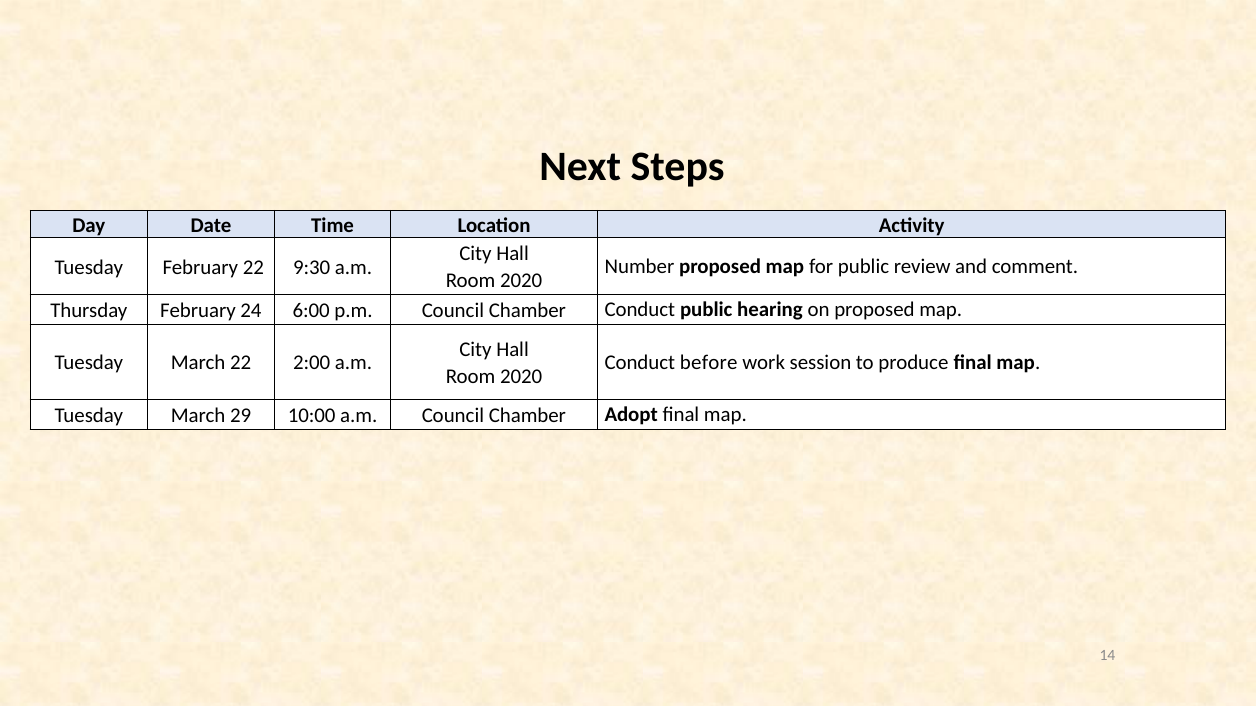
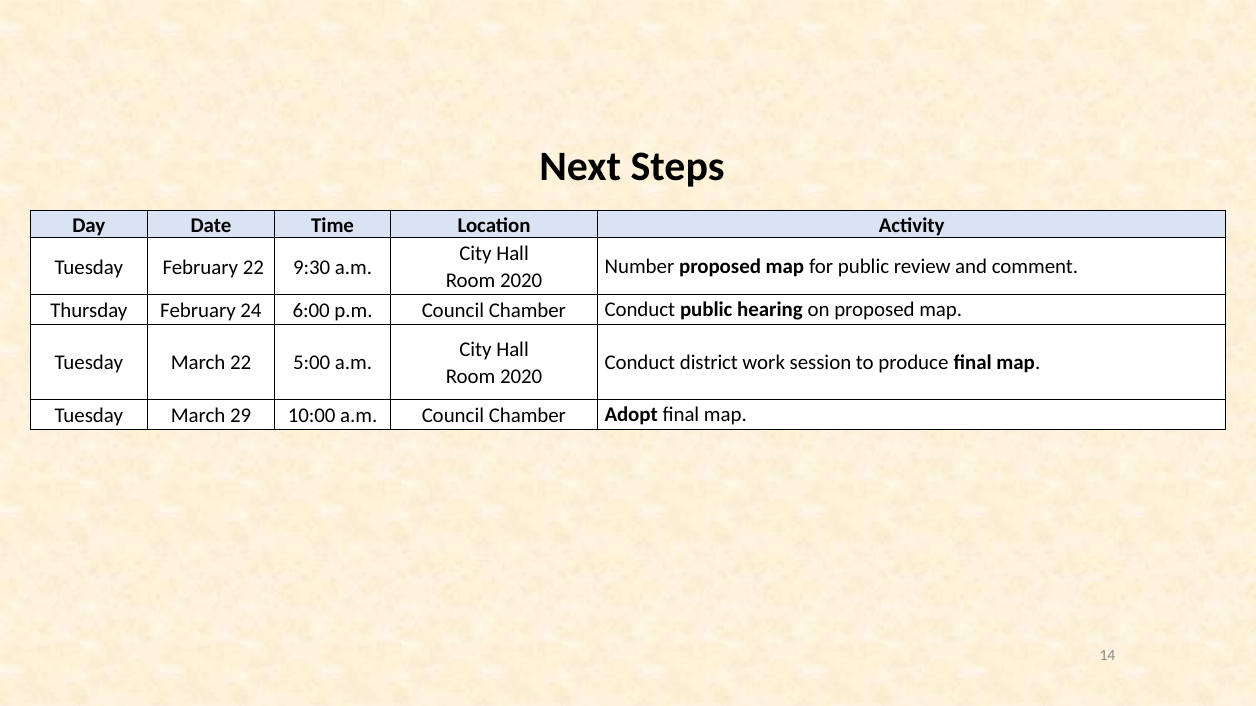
before: before -> district (709, 362)
2:00: 2:00 -> 5:00 (312, 363)
